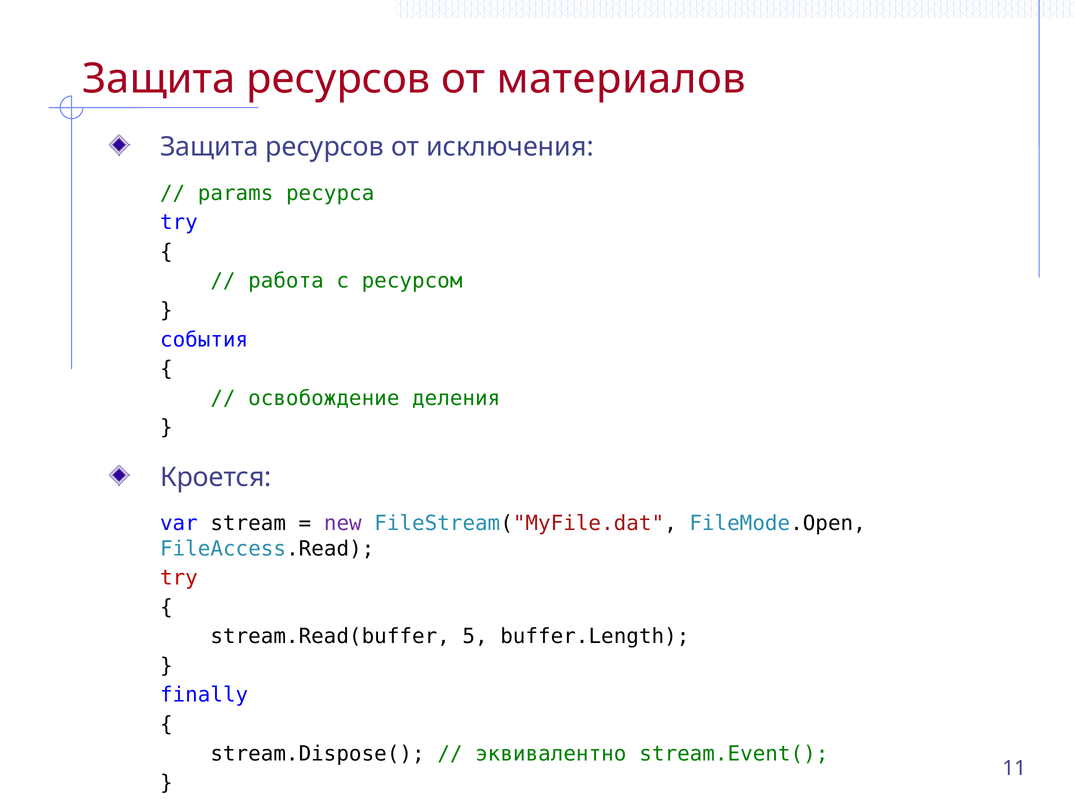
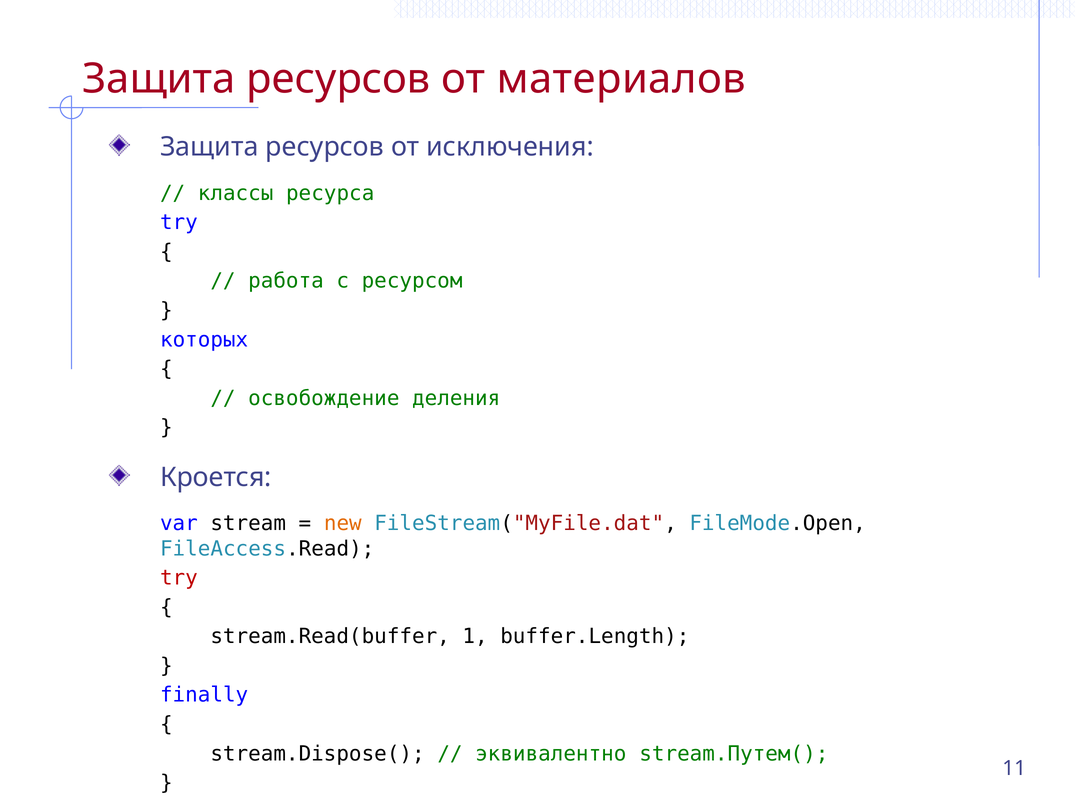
params: params -> классы (236, 193)
события: события -> которых (204, 340)
new colour: purple -> orange (343, 524)
5: 5 -> 1 (475, 637)
stream.Event(: stream.Event( -> stream.Путем( (734, 754)
